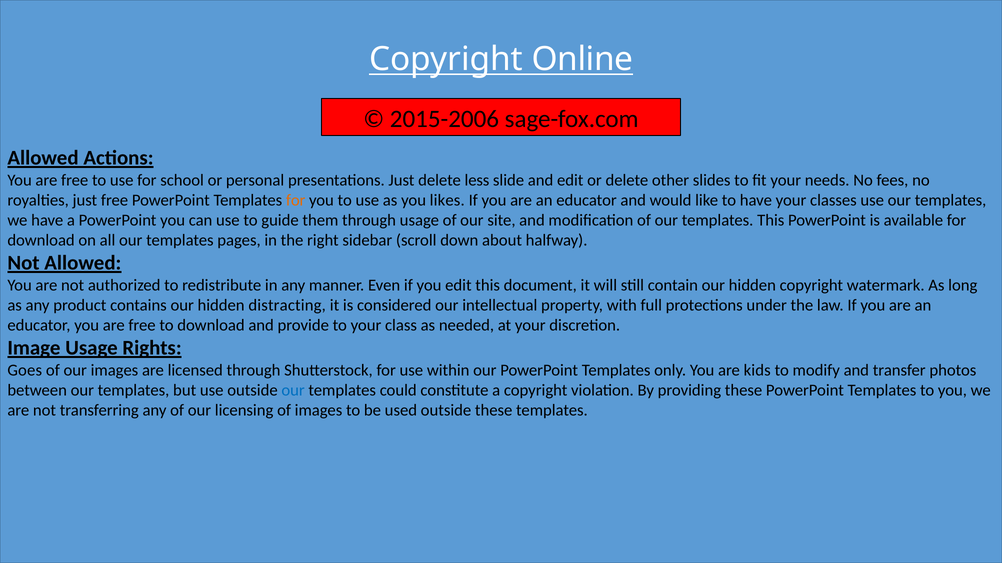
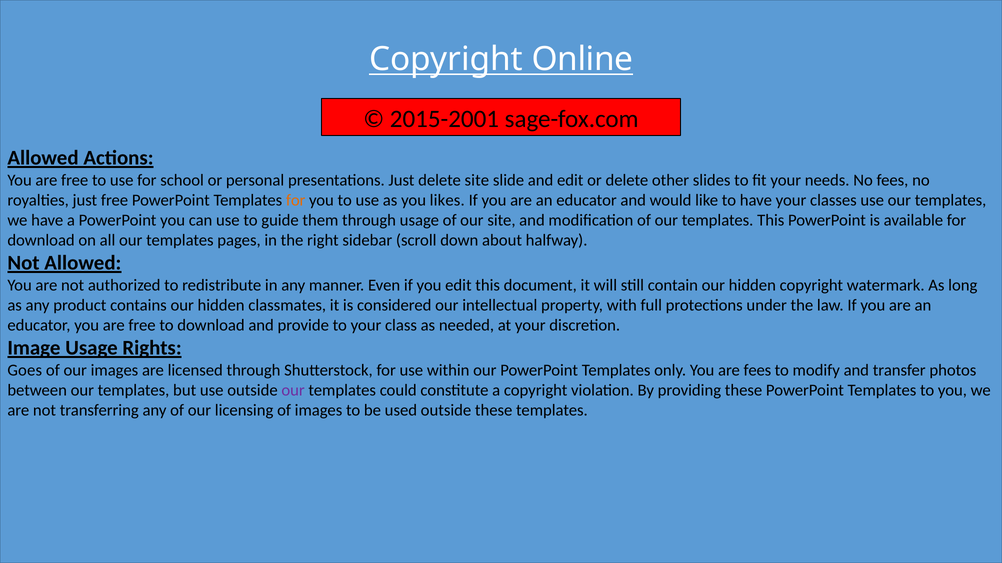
2015-2006: 2015-2006 -> 2015-2001 (444, 119)
delete less: less -> site (477, 180)
distracting: distracting -> classmates (287, 305)
are kids: kids -> fees (757, 371)
our colour: blue -> purple (293, 391)
